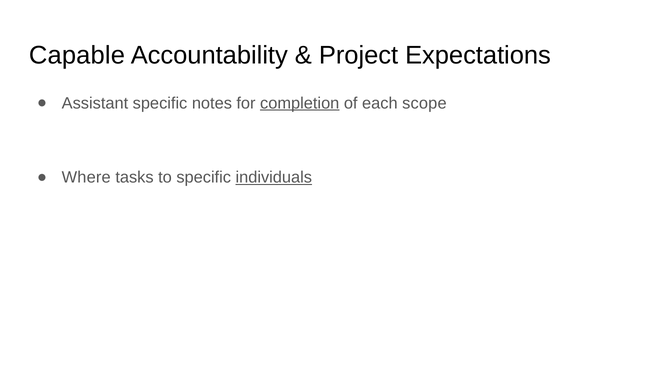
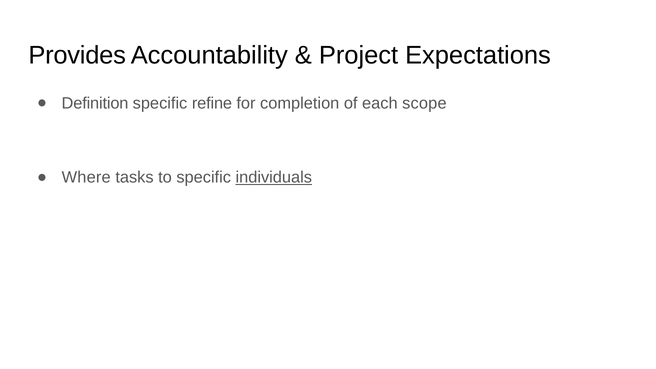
Capable: Capable -> Provides (77, 56)
Assistant: Assistant -> Definition (95, 103)
notes: notes -> refine (212, 103)
completion underline: present -> none (300, 103)
